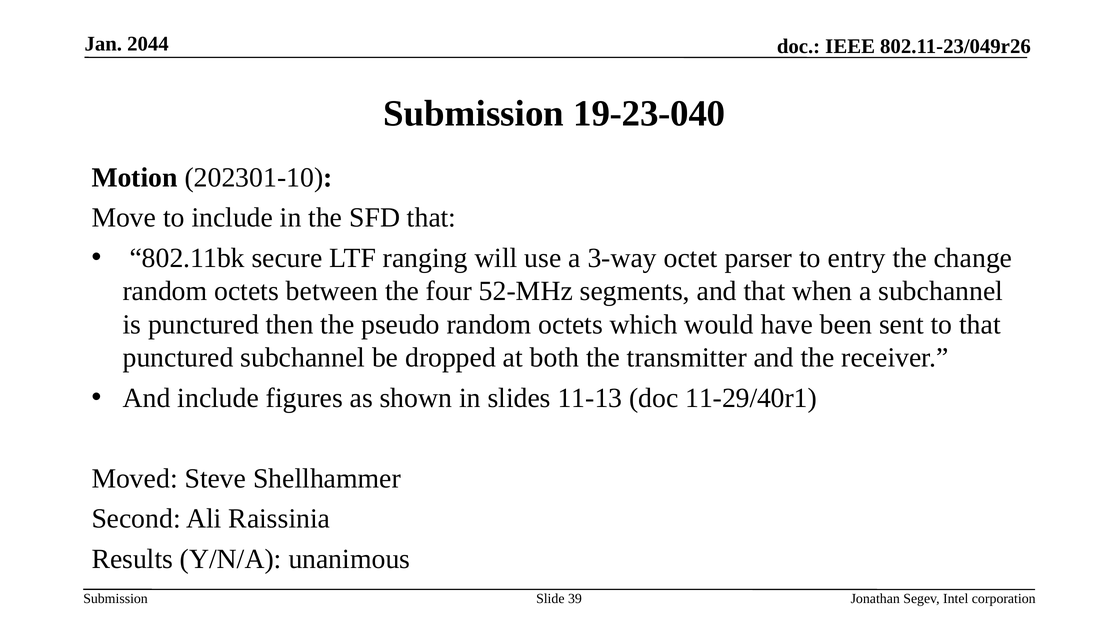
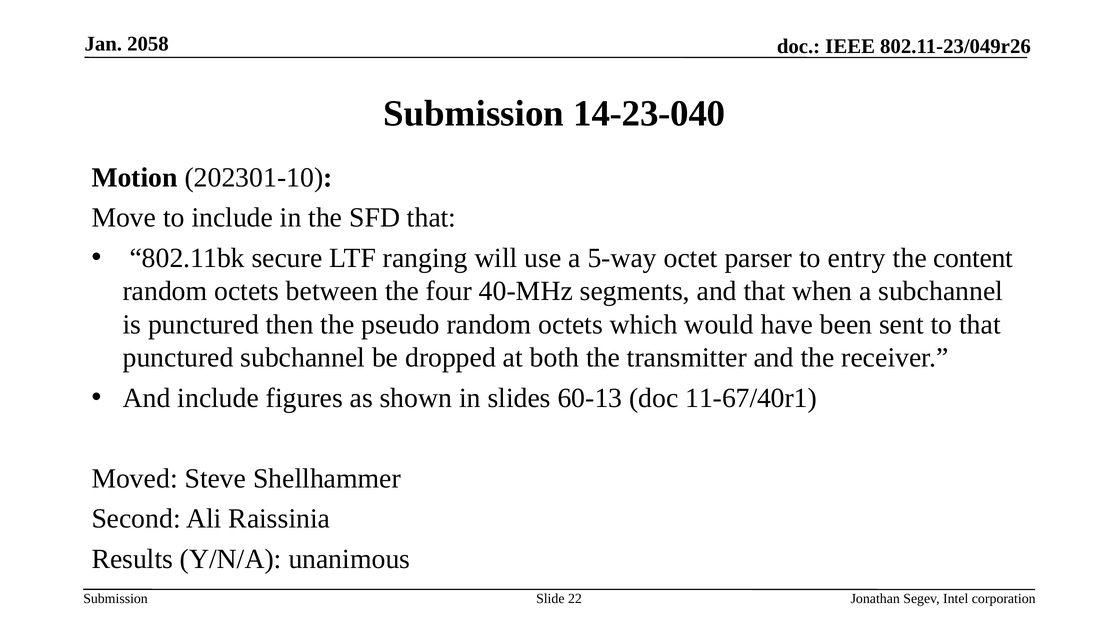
2044: 2044 -> 2058 (148, 44)
19-23-040: 19-23-040 -> 14-23-040 (649, 113)
3-way: 3-way -> 5-way (622, 258)
change: change -> content (973, 258)
52-MHz: 52-MHz -> 40-MHz (526, 291)
11-13: 11-13 -> 60-13 (590, 398)
11-29/40r1: 11-29/40r1 -> 11-67/40r1 (751, 398)
39: 39 -> 22 (575, 598)
